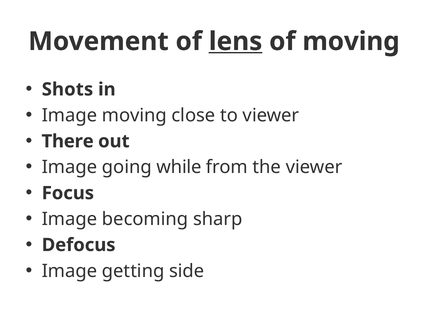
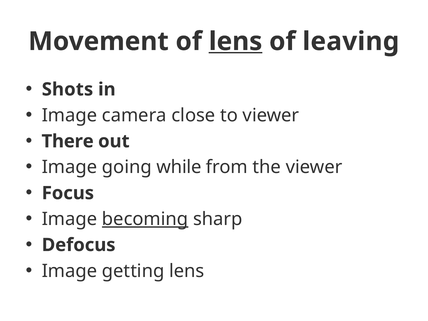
of moving: moving -> leaving (351, 41)
Image moving: moving -> camera (134, 115)
becoming underline: none -> present (145, 219)
getting side: side -> lens (187, 271)
